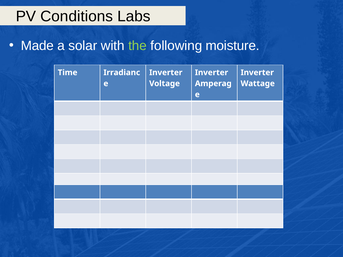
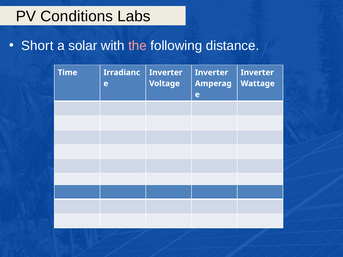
Made: Made -> Short (37, 46)
the colour: light green -> pink (138, 46)
moisture: moisture -> distance (233, 46)
